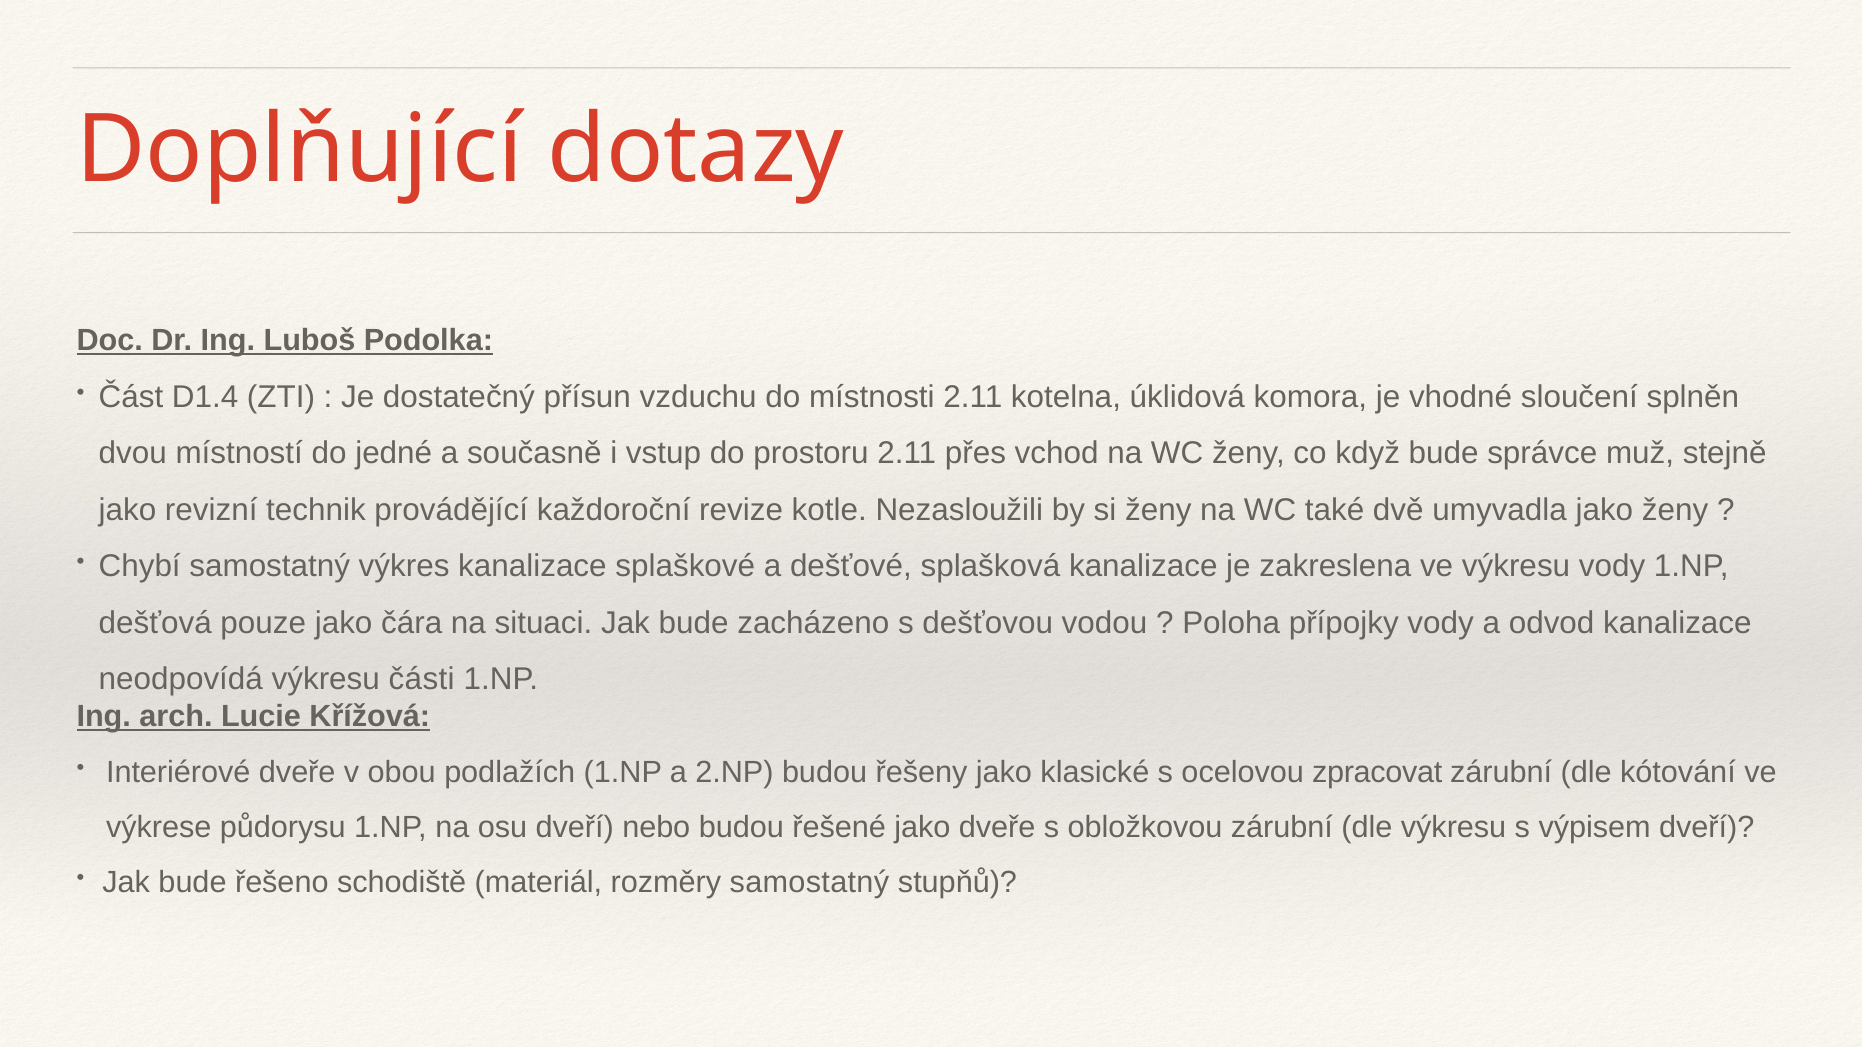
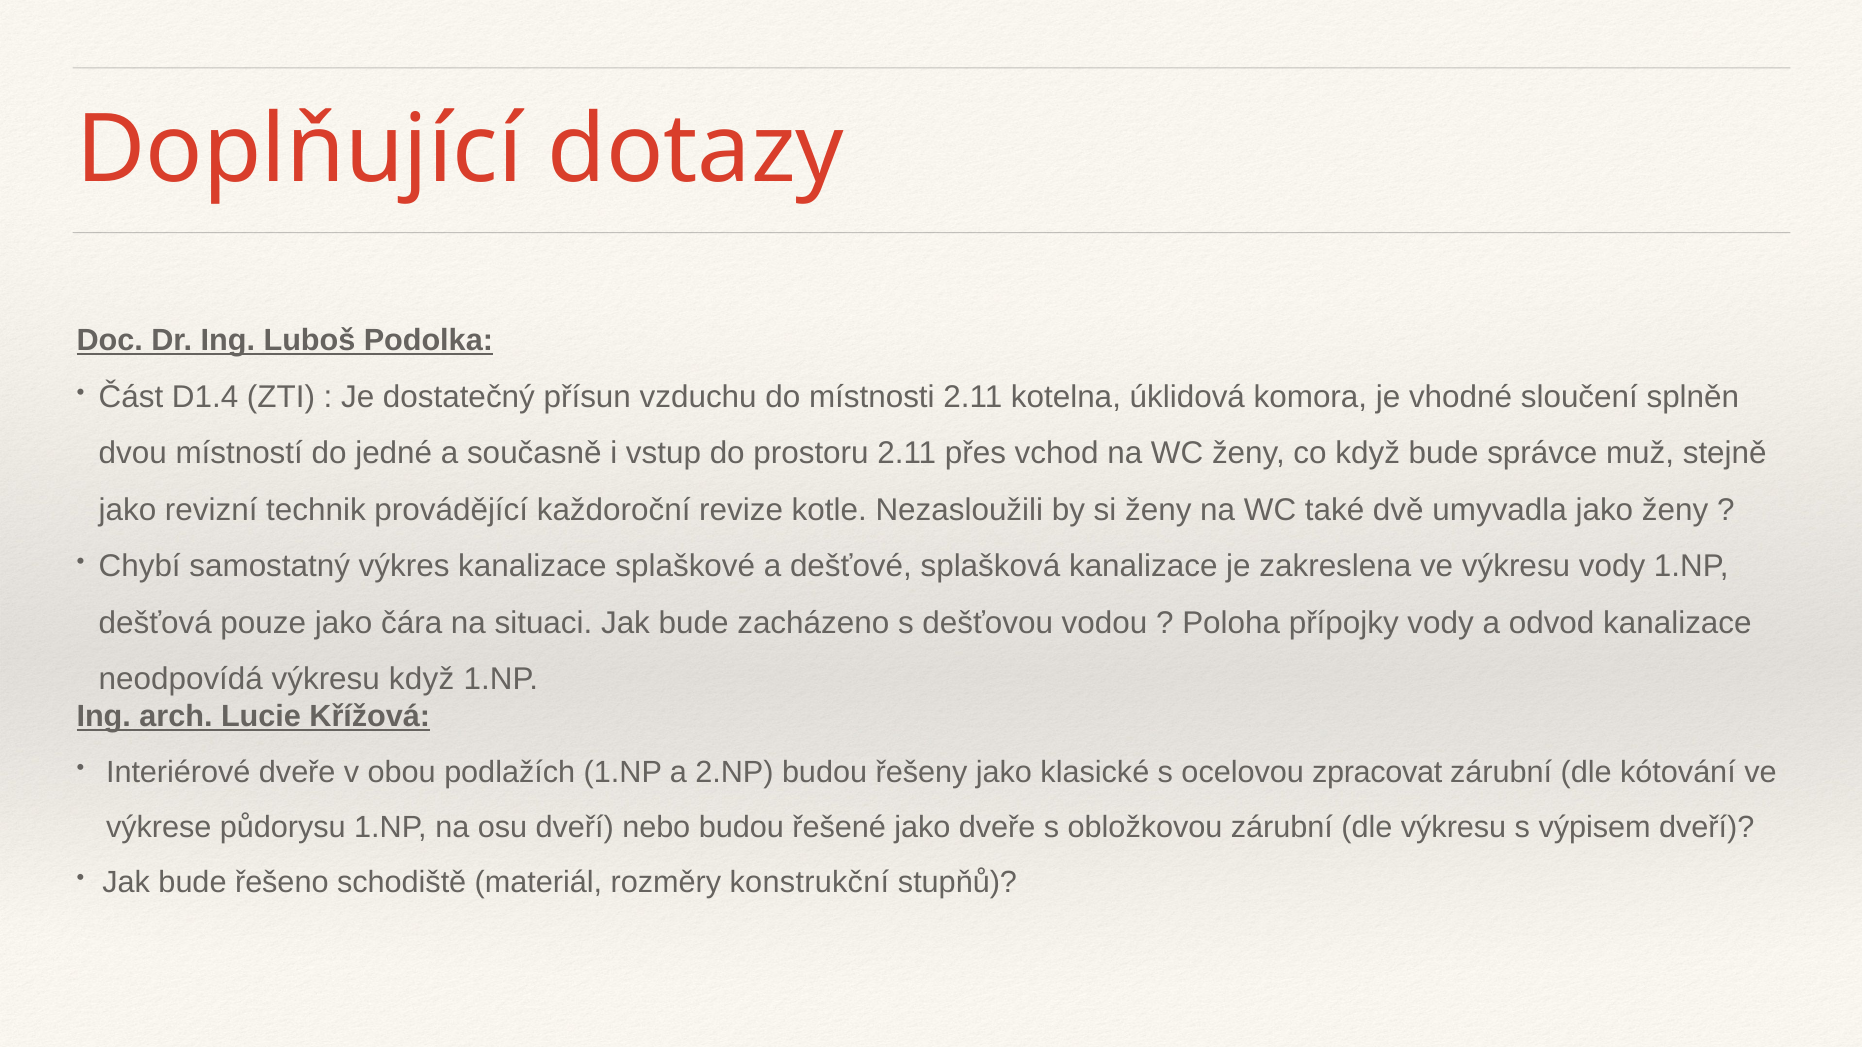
výkresu části: části -> když (422, 680)
rozměry samostatný: samostatný -> konstrukční (809, 883)
